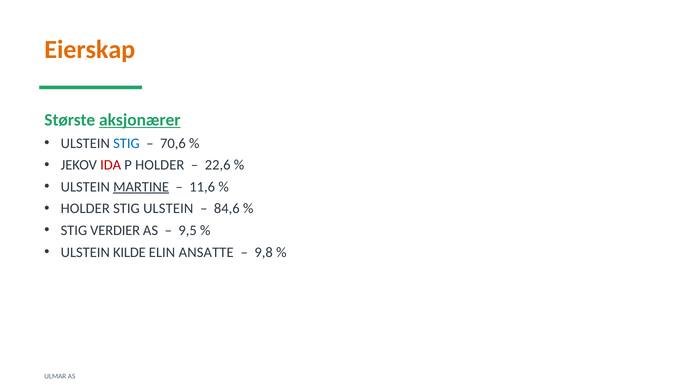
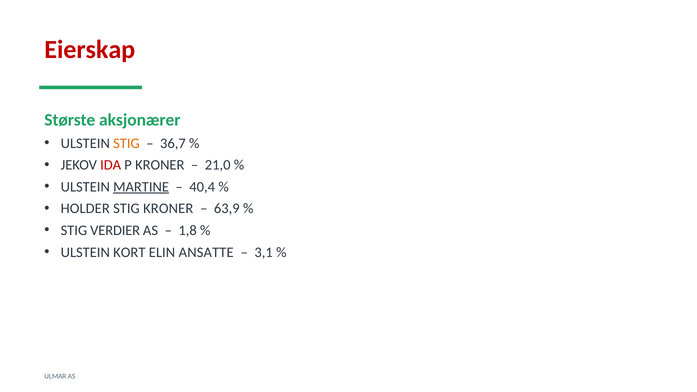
Eierskap colour: orange -> red (90, 50)
aksjonærer underline: present -> none (140, 120)
STIG colour: blue -> orange (126, 143)
70,6: 70,6 -> 36,7 (173, 143)
P HOLDER: HOLDER -> KRONER (160, 165)
22,6: 22,6 -> 21,0 (218, 165)
11,6: 11,6 -> 40,4 (202, 187)
STIG ULSTEIN: ULSTEIN -> KRONER (168, 209)
84,6: 84,6 -> 63,9 (227, 209)
9,5: 9,5 -> 1,8 (188, 231)
KILDE: KILDE -> KORT (129, 252)
9,8: 9,8 -> 3,1 (264, 252)
